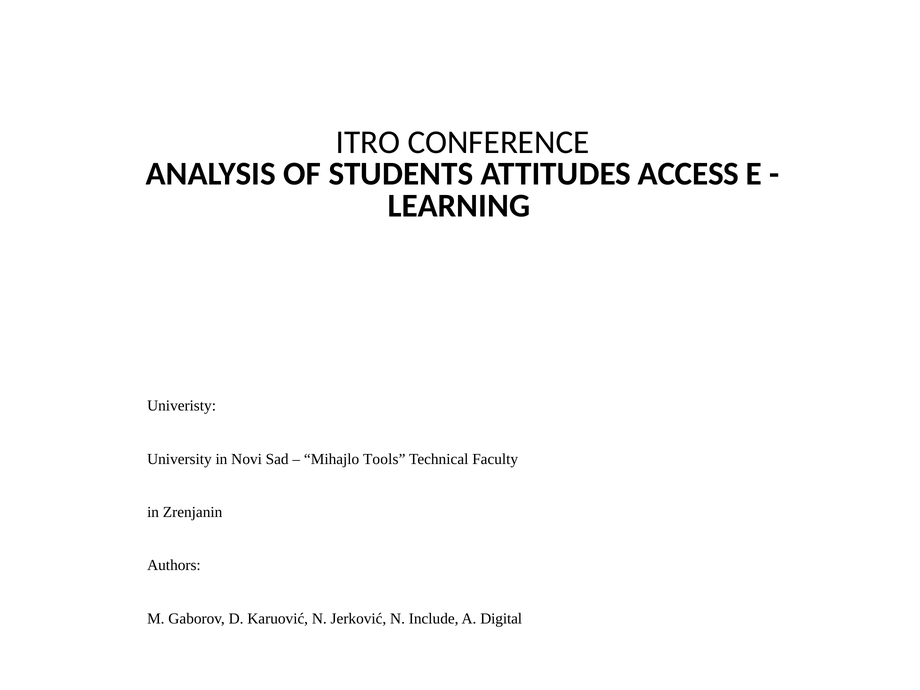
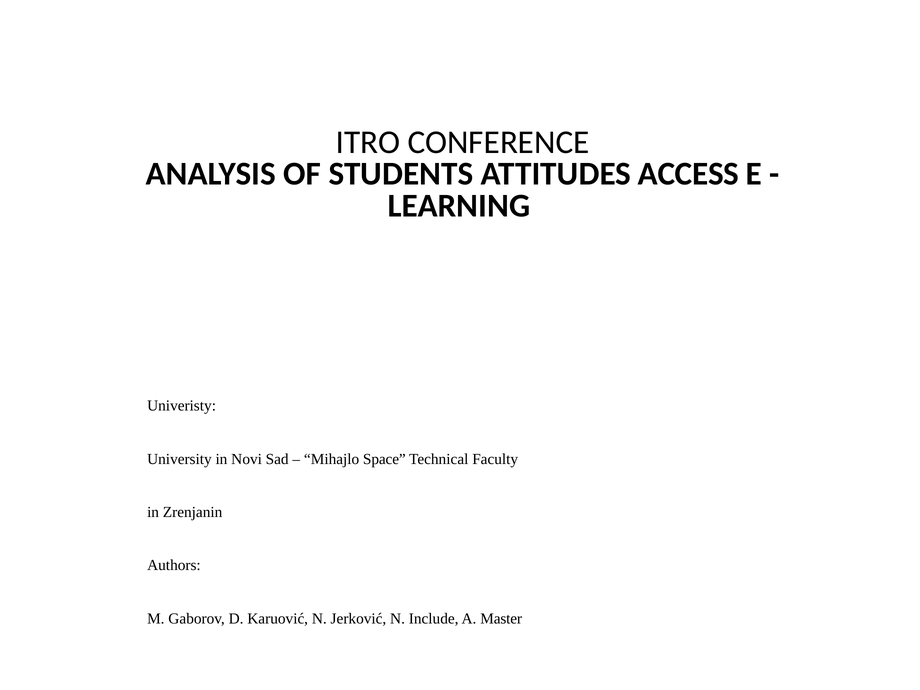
Tools: Tools -> Space (384, 459)
Digital: Digital -> Master (501, 619)
